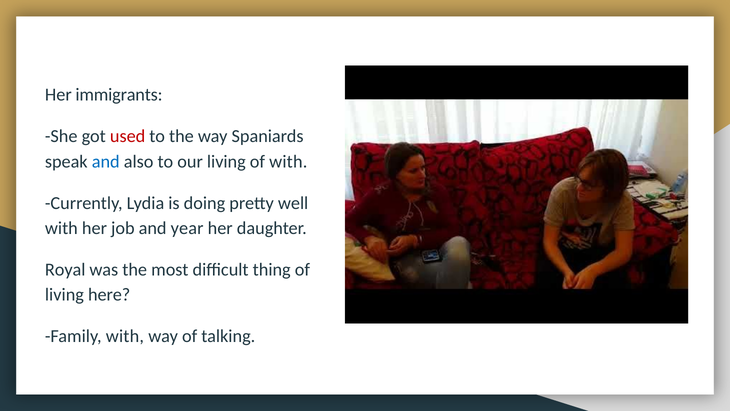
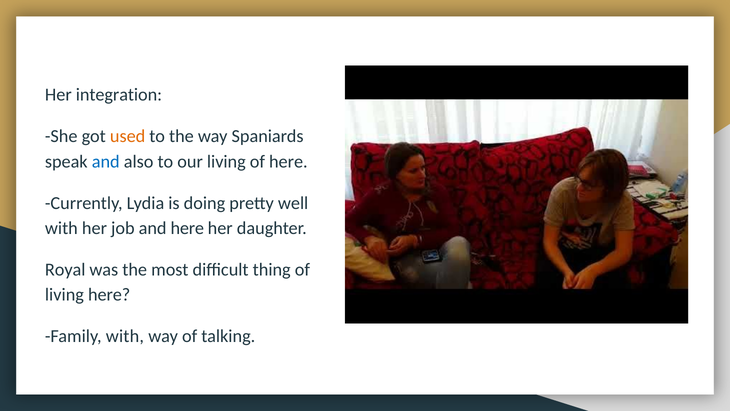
immigrants: immigrants -> integration (119, 95)
used colour: red -> orange (128, 136)
of with: with -> here (288, 161)
and year: year -> here (187, 228)
